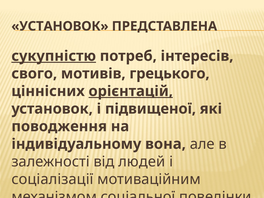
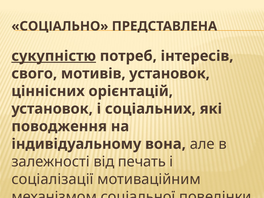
УСТАНОВОК: УСТАНОВОК -> СОЦІАЛЬНО (60, 26)
мотивів грецького: грецького -> установок (169, 74)
орієнтацій underline: present -> none (131, 91)
підвищеної: підвищеної -> соціальних (150, 109)
людей: людей -> печать (142, 162)
